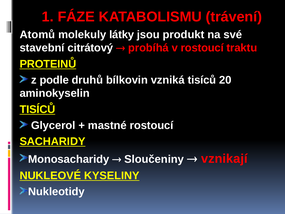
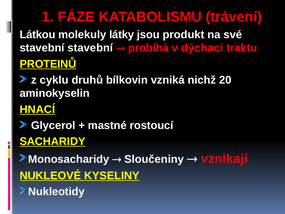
Atomů: Atomů -> Látkou (37, 35)
stavební citrátový: citrátový -> stavební (90, 48)
v rostoucí: rostoucí -> dýchací (202, 48)
podle: podle -> cyklu (54, 80)
vzniká tisíců: tisíců -> nichž (202, 80)
TISÍCŮ: TISÍCŮ -> HNACÍ (37, 109)
